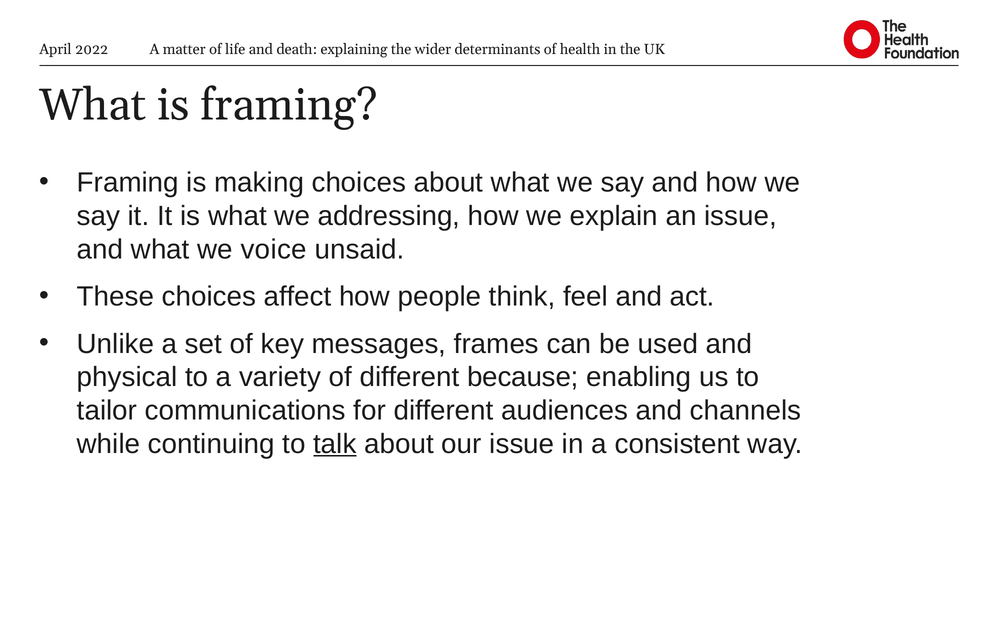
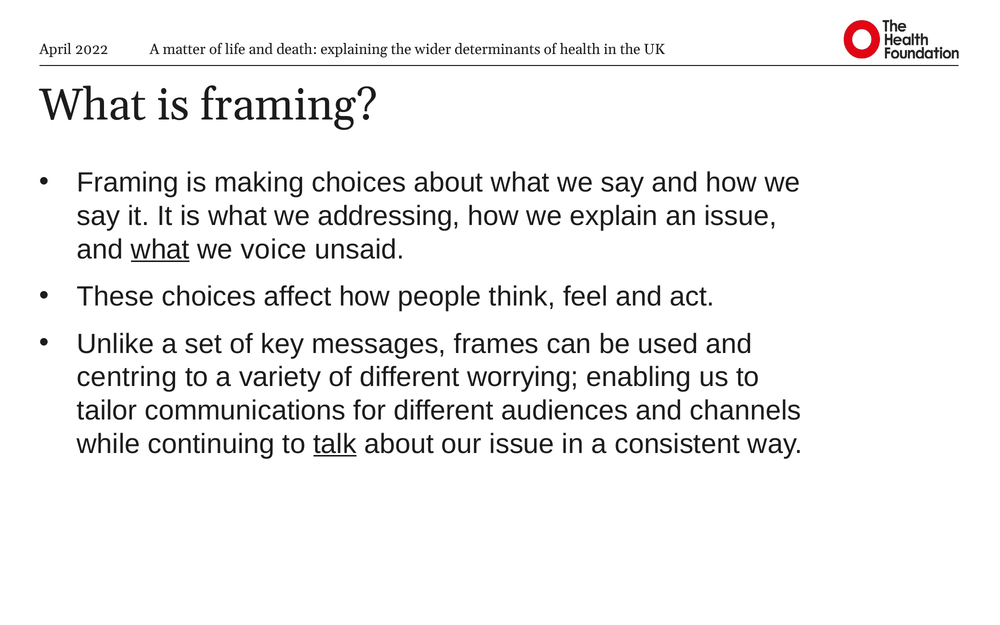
what underline: none -> present (160, 249)
physical: physical -> centring (127, 377)
because: because -> worrying (523, 377)
